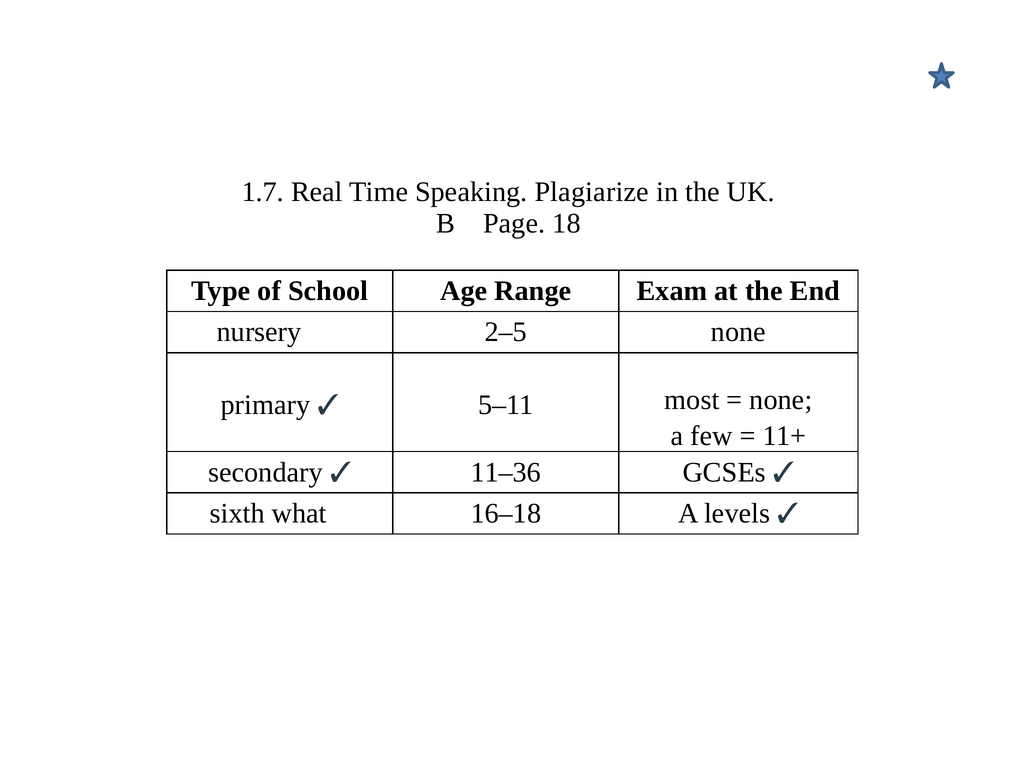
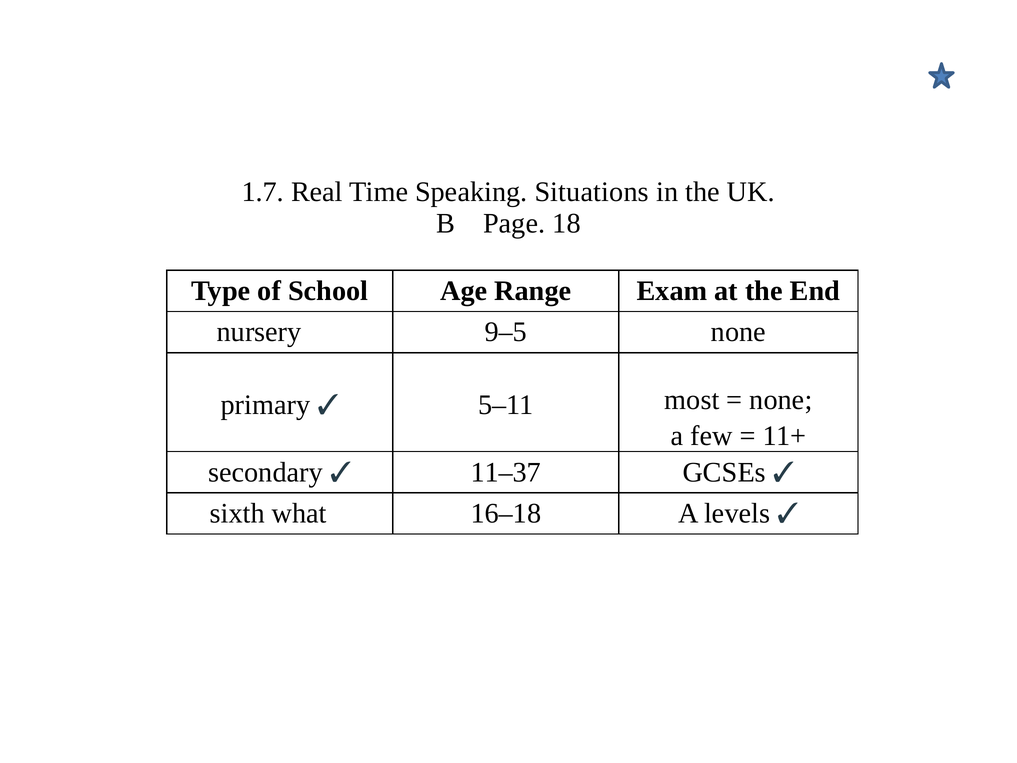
Plagiarize: Plagiarize -> Situations (592, 192)
2–5: 2–5 -> 9–5 (506, 332)
11–36: 11–36 -> 11–37 (506, 472)
